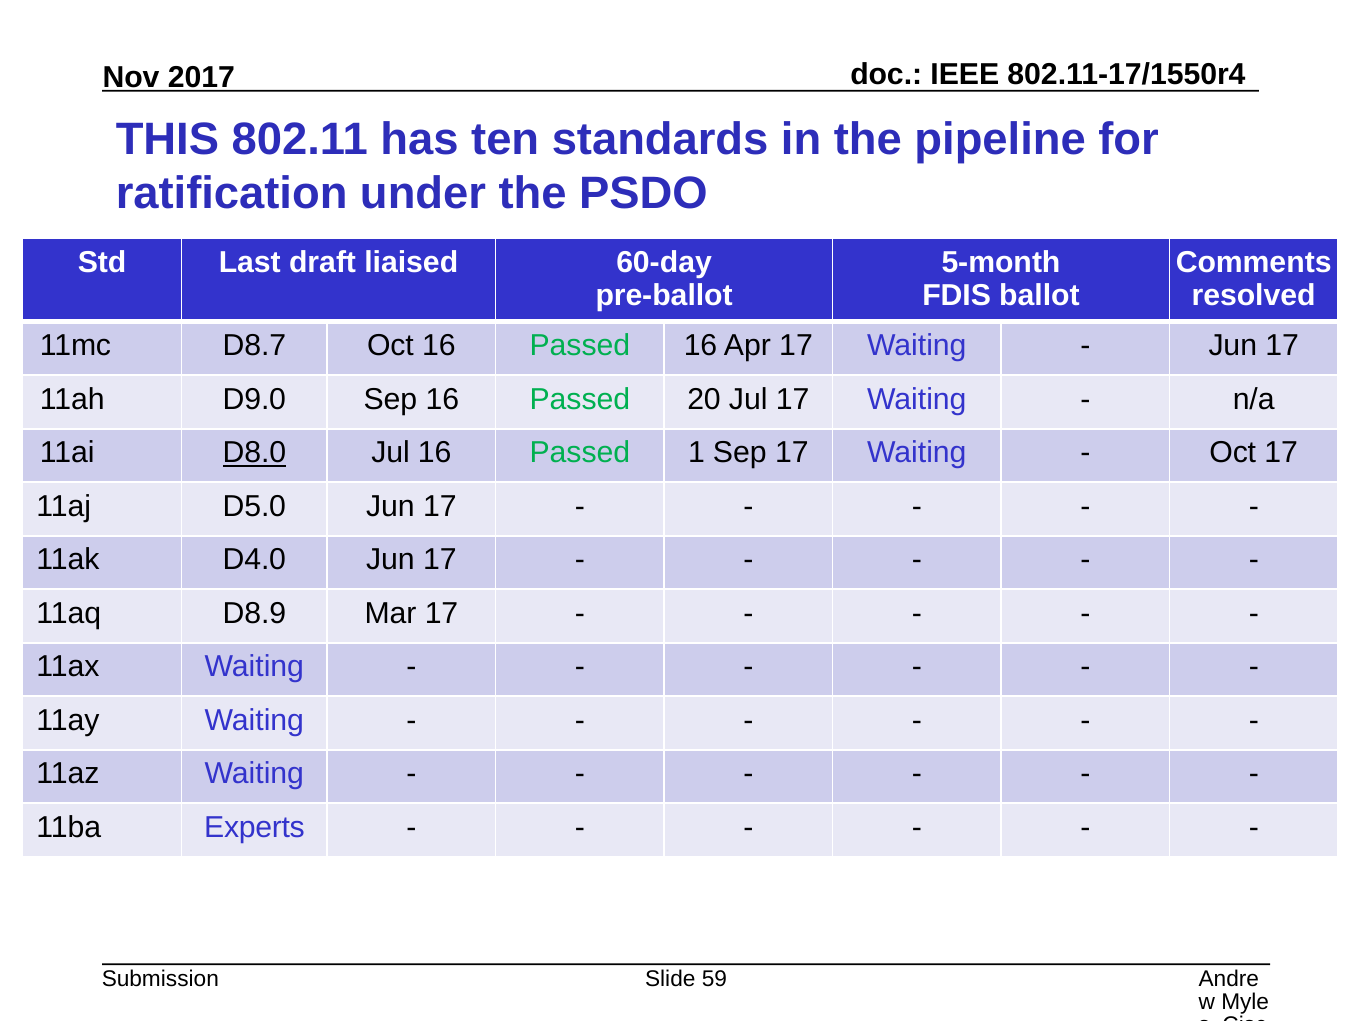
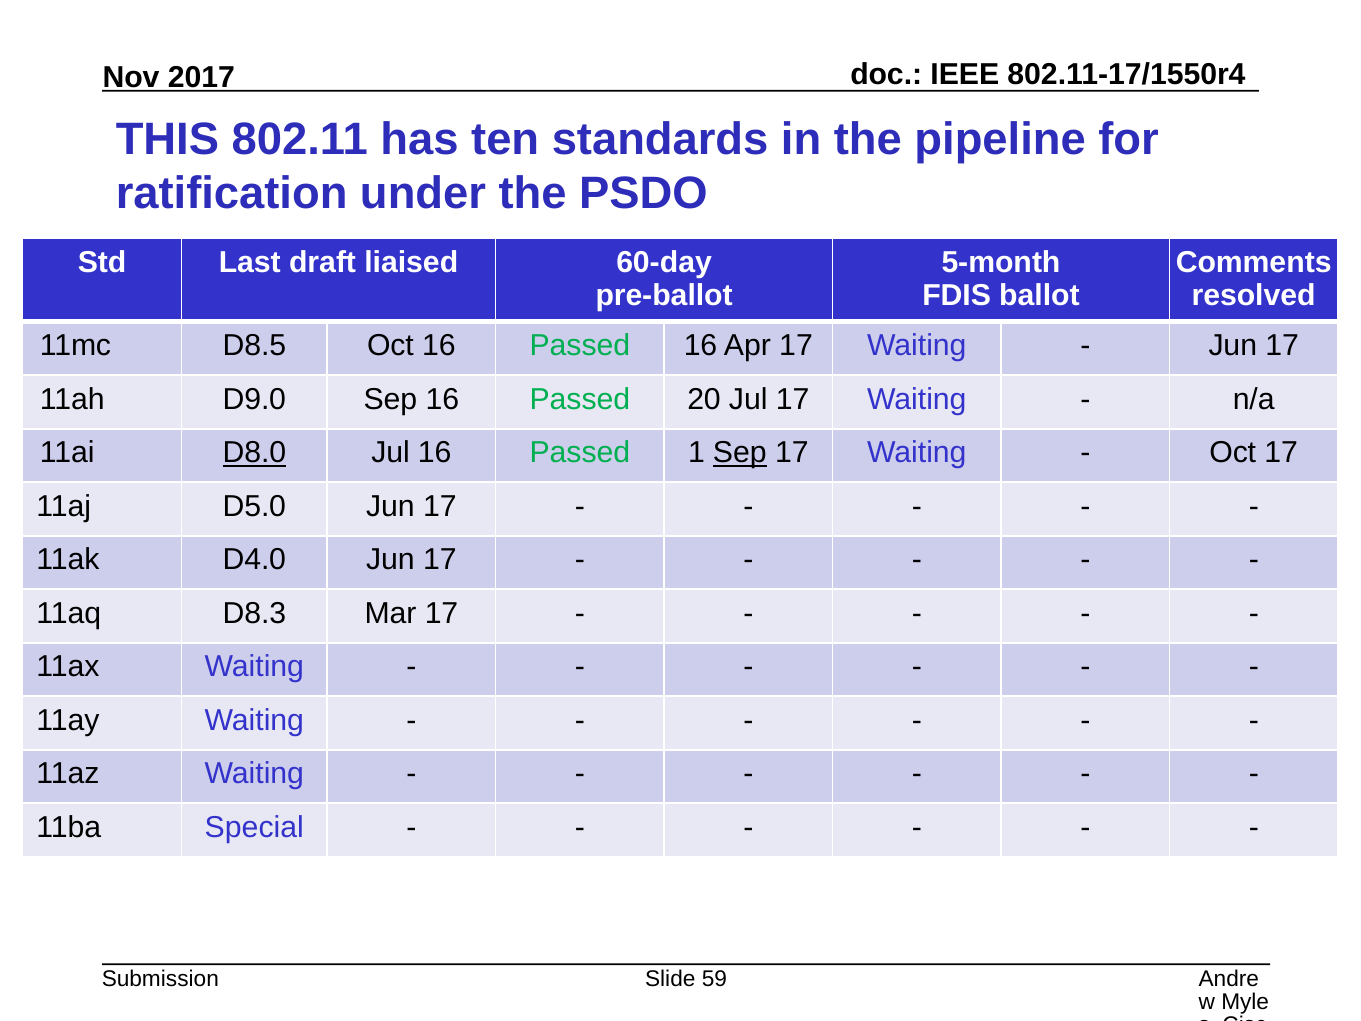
D8.7: D8.7 -> D8.5 (254, 346)
Sep underline: none -> present (740, 453)
D8.9: D8.9 -> D8.3 (254, 613)
Experts: Experts -> Special (254, 827)
